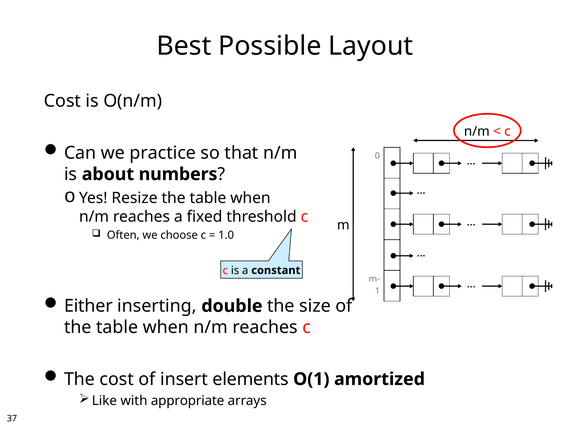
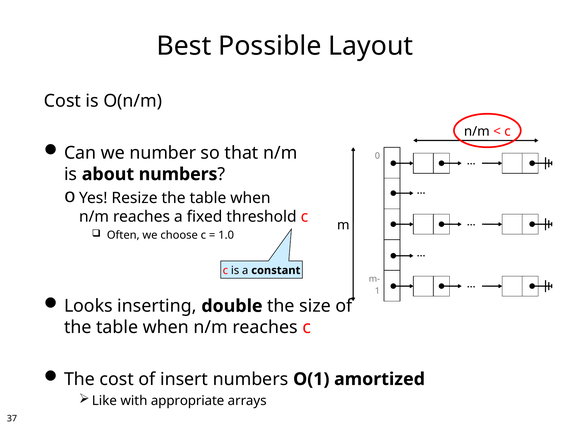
practice: practice -> number (163, 153)
Either: Either -> Looks (88, 306)
insert elements: elements -> numbers (250, 379)
